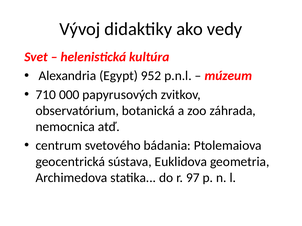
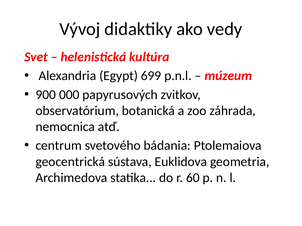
952: 952 -> 699 (151, 76)
710: 710 -> 900 (46, 95)
97: 97 -> 60 (193, 178)
